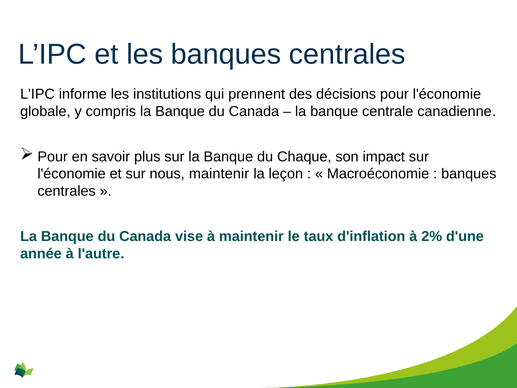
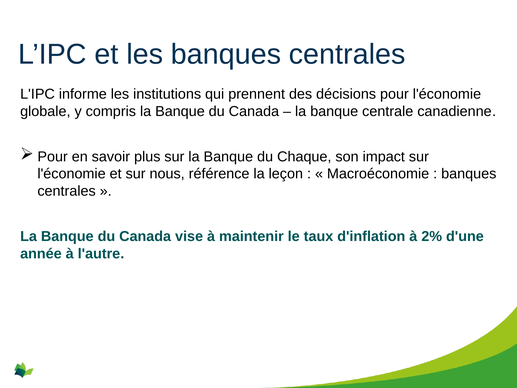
nous maintenir: maintenir -> référence (219, 174)
